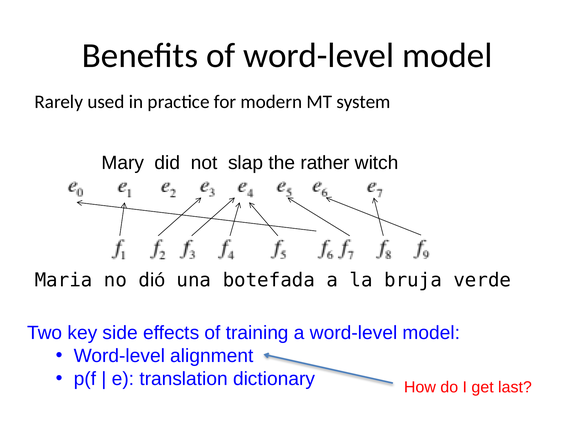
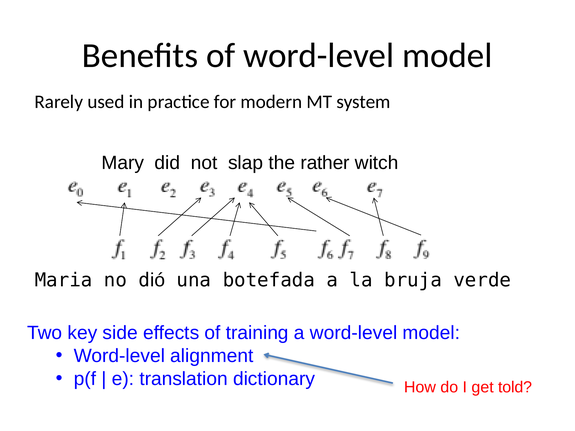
last: last -> told (515, 387)
